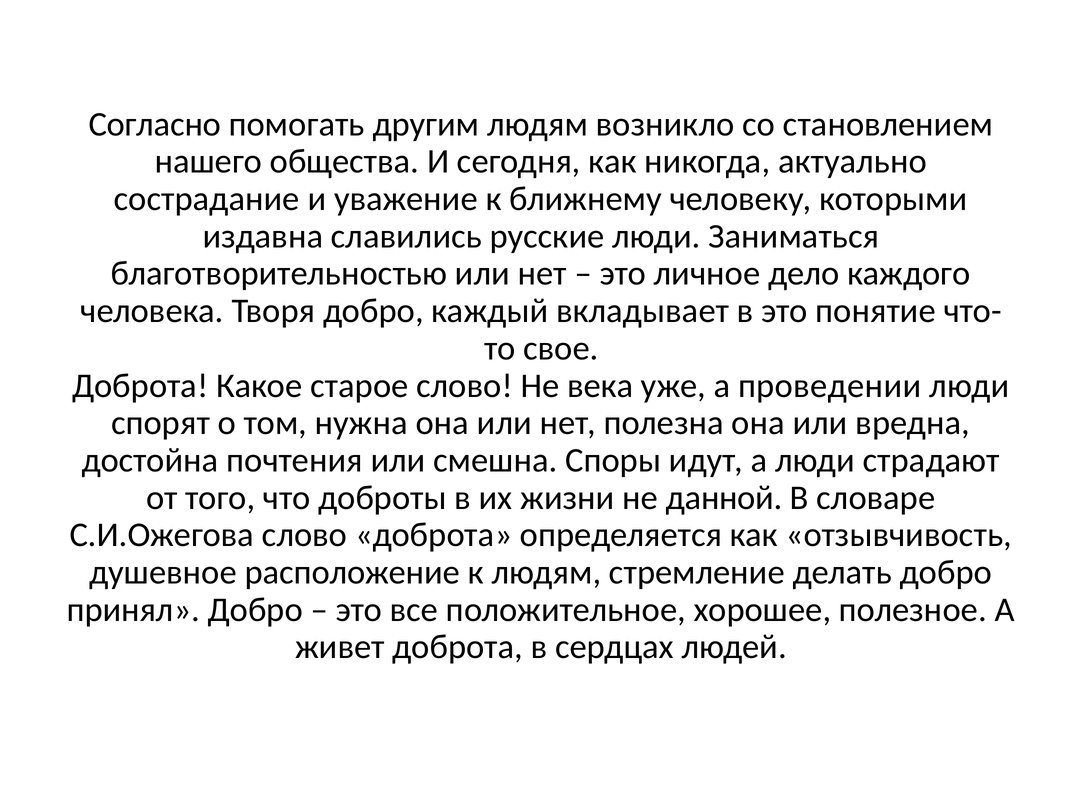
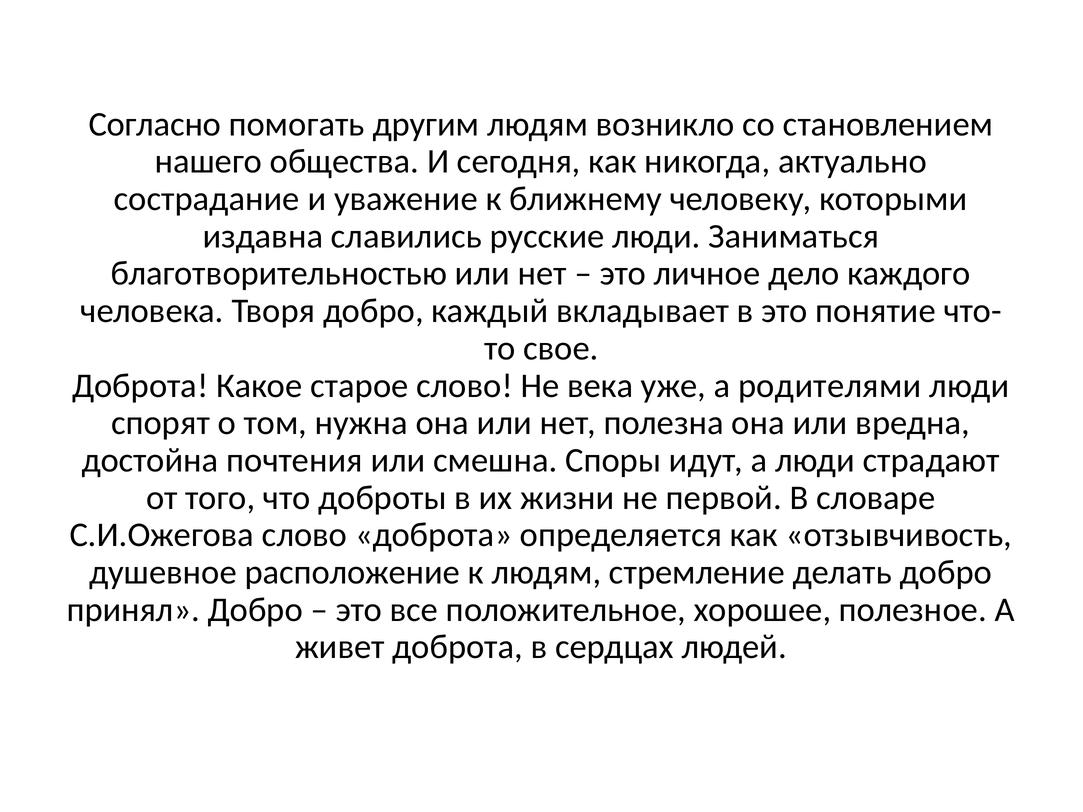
проведении: проведении -> родителями (830, 386)
данной: данной -> первой (724, 498)
